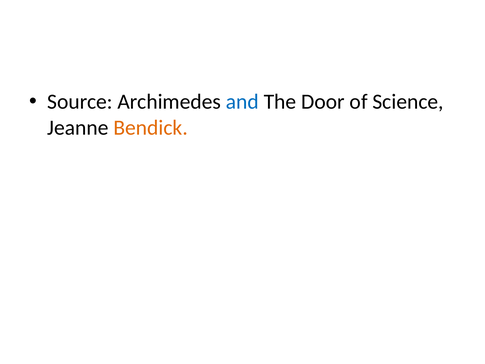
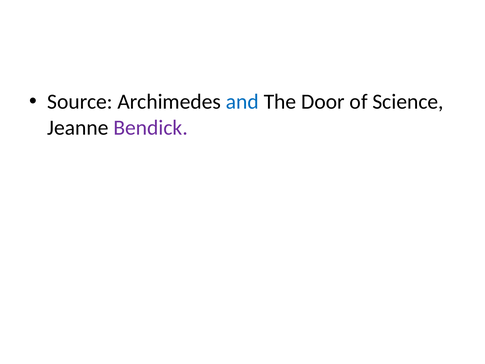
Bendick colour: orange -> purple (151, 128)
